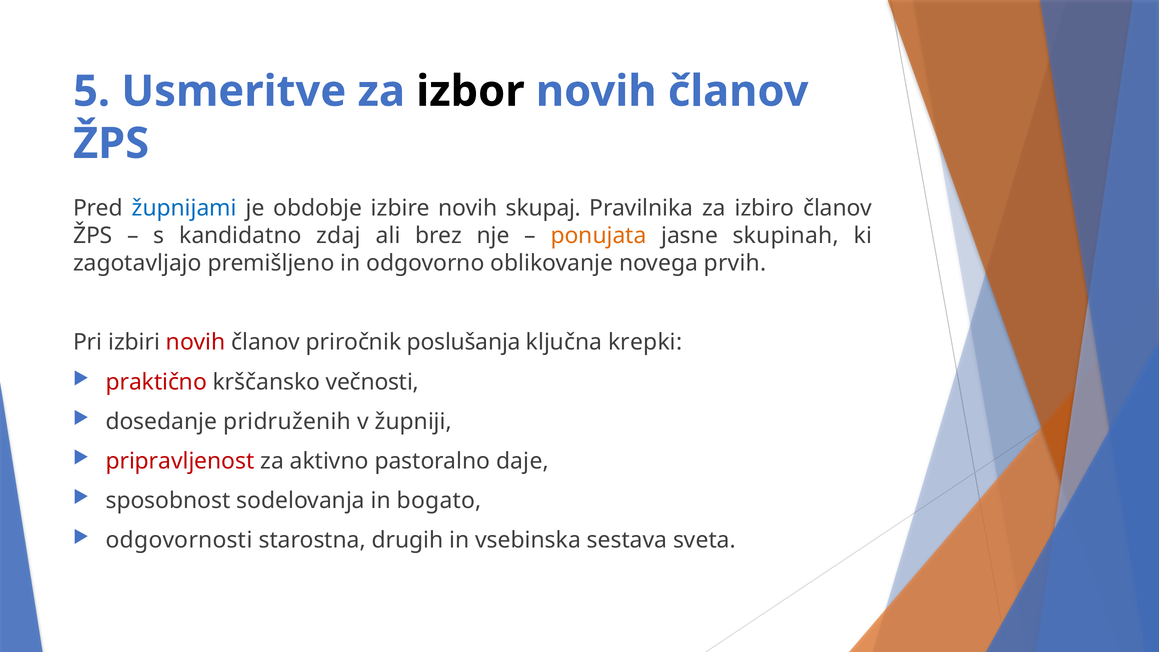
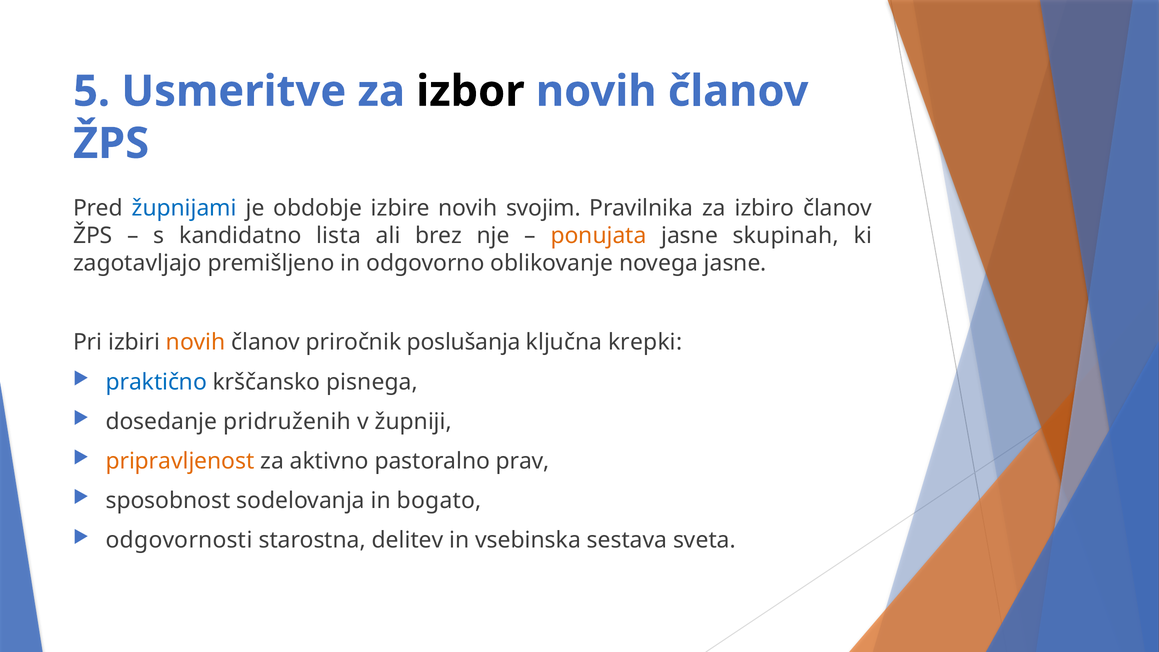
skupaj: skupaj -> svojim (543, 208)
zdaj: zdaj -> lista (339, 236)
novega prvih: prvih -> jasne (735, 263)
novih colour: red -> orange (196, 342)
praktično colour: red -> blue (156, 382)
večnosti: večnosti -> pisnega (372, 382)
pripravljenost colour: red -> orange (180, 461)
daje: daje -> prav (523, 461)
drugih: drugih -> delitev (408, 540)
